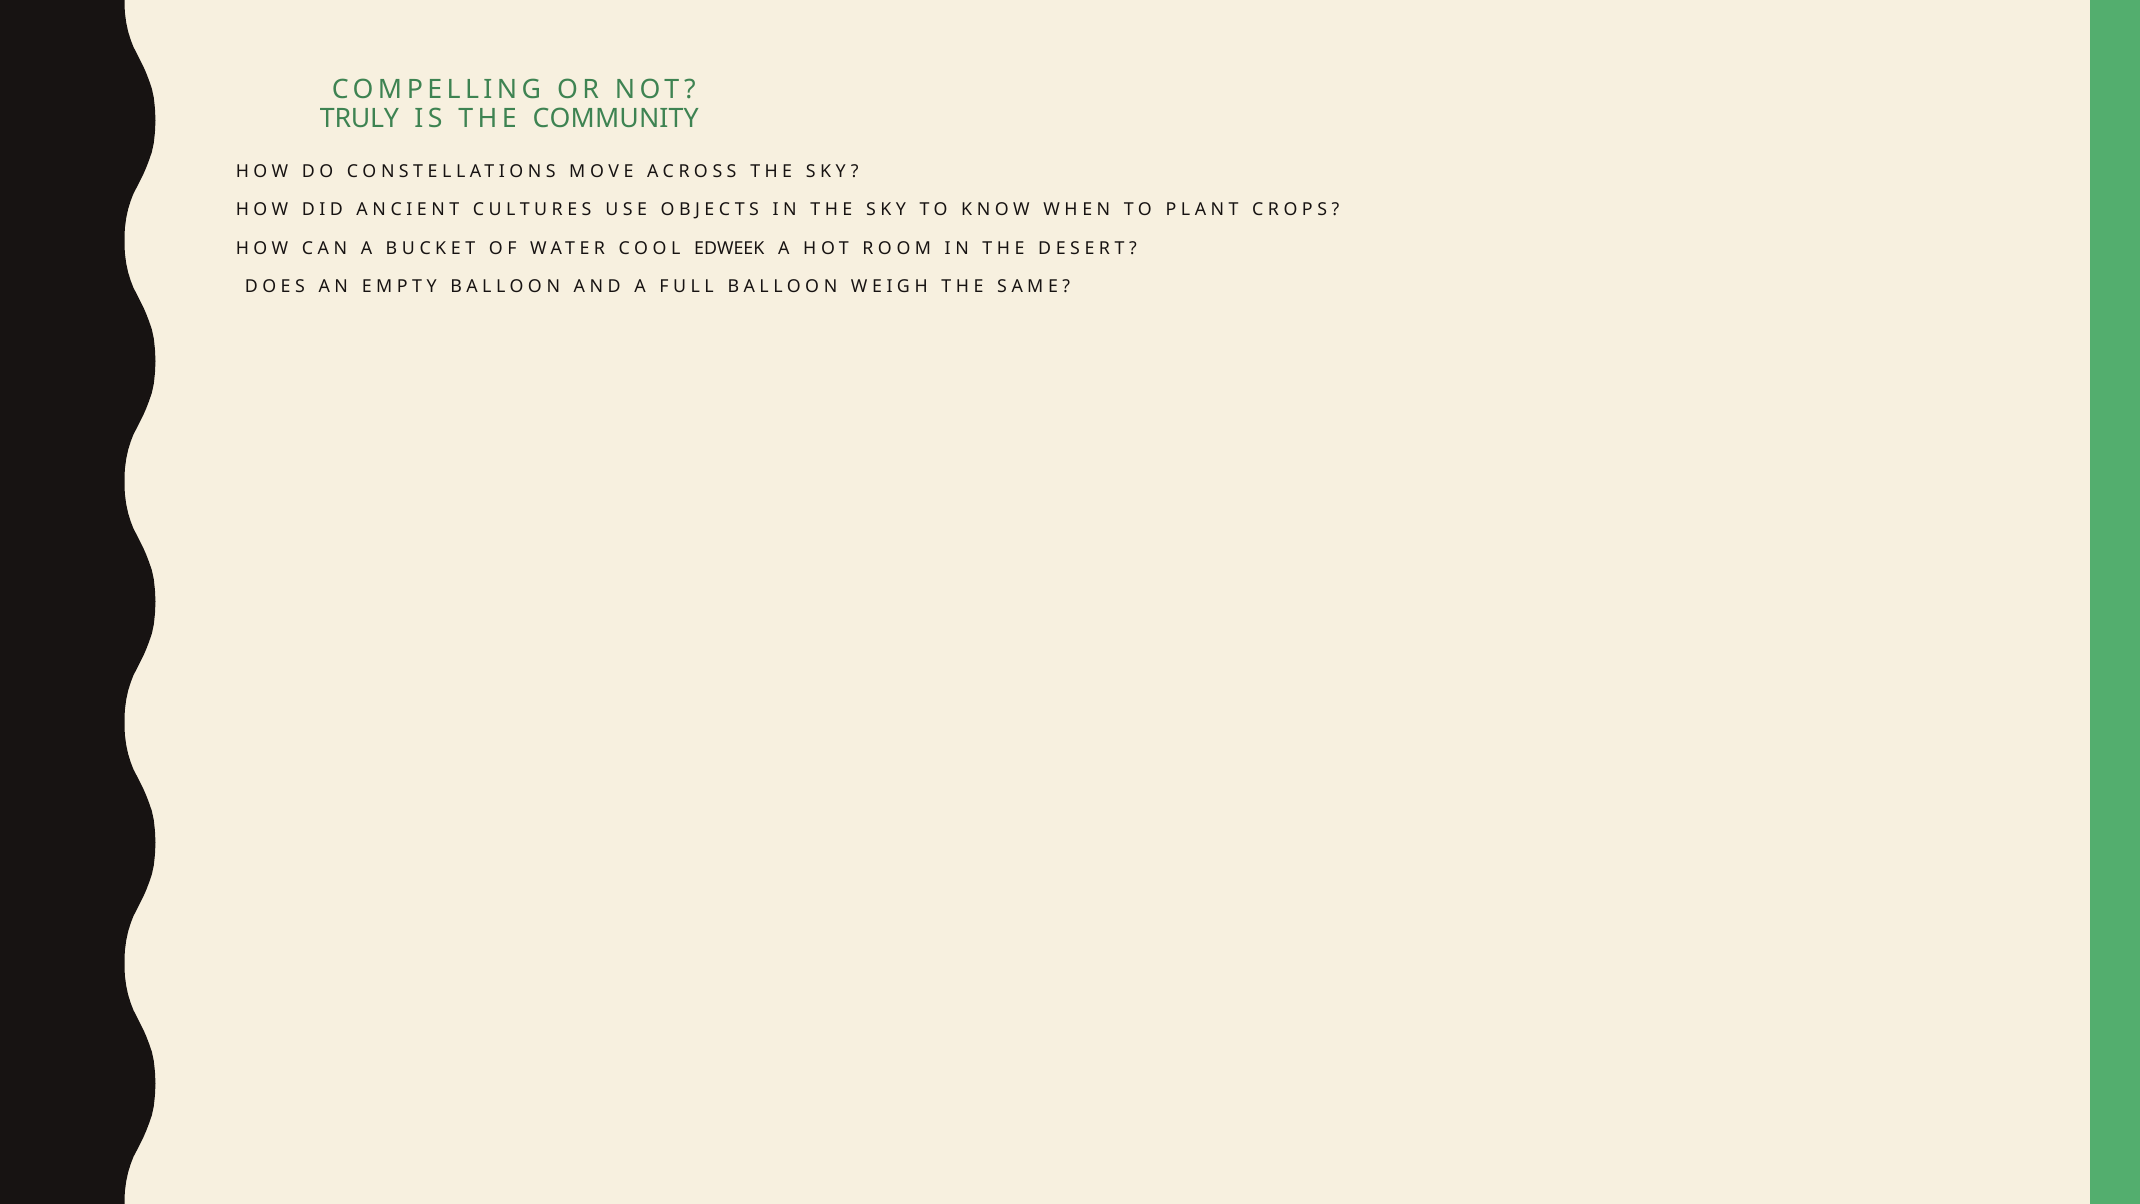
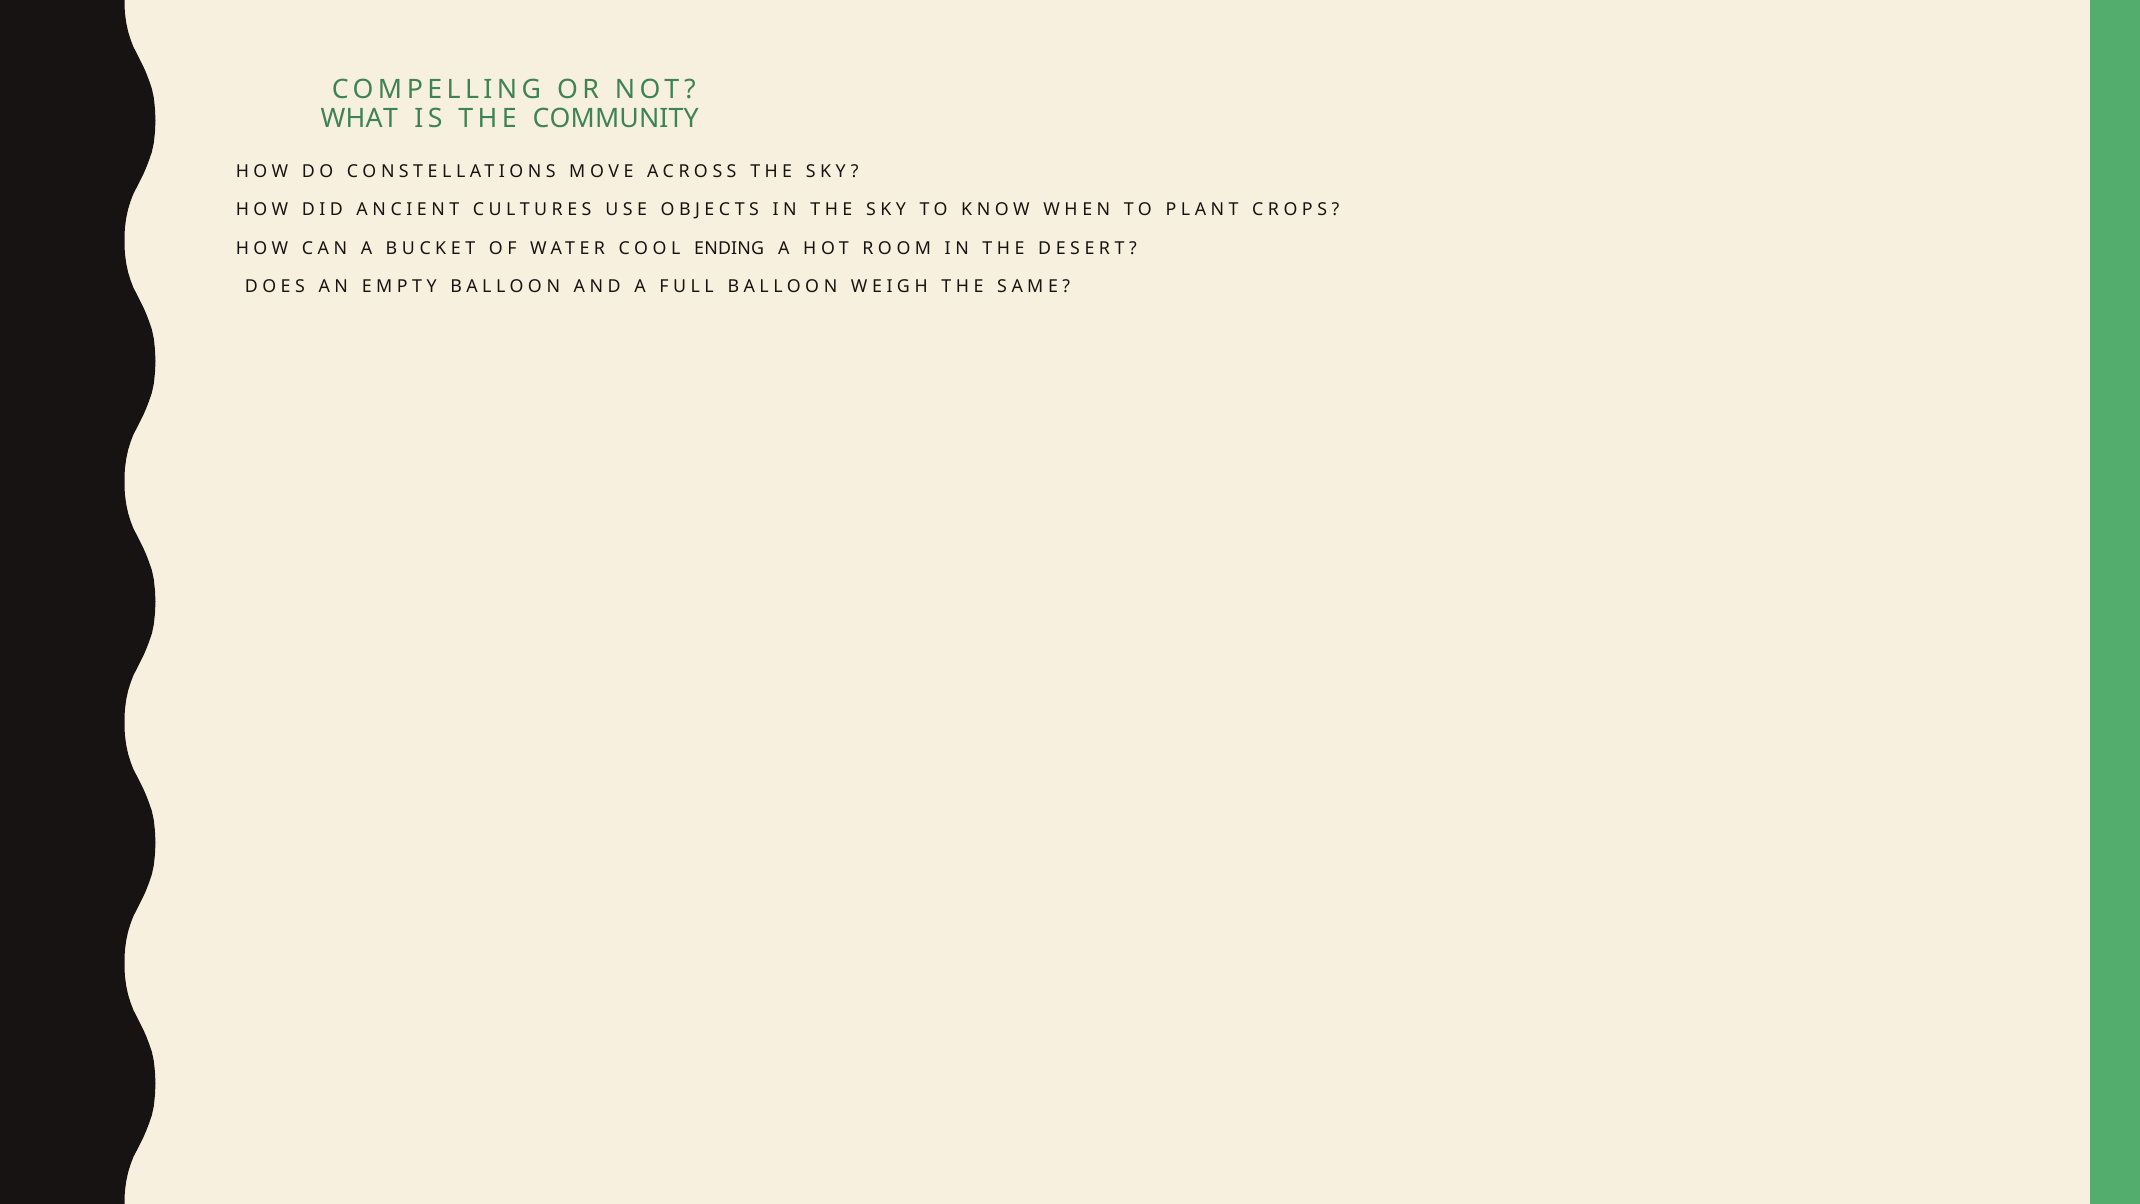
TRULY: TRULY -> WHAT (359, 118)
EDWEEK: EDWEEK -> ENDING (729, 248)
